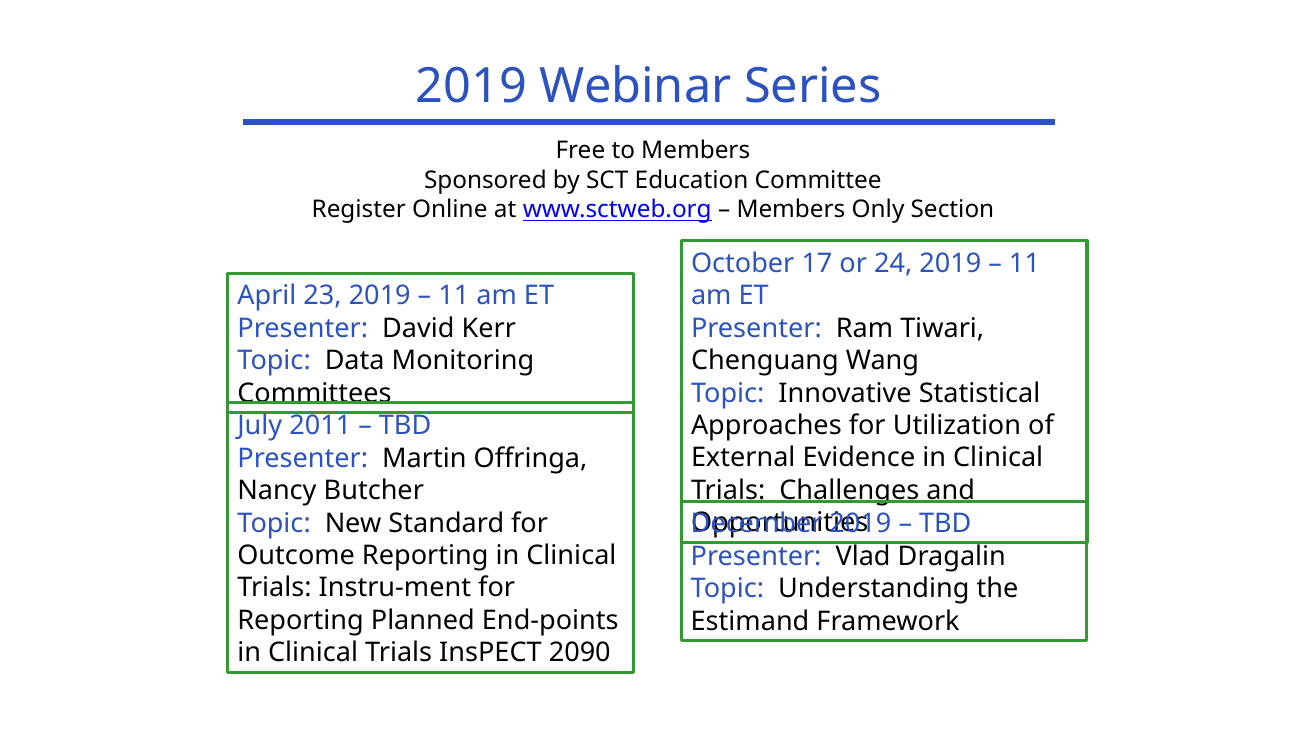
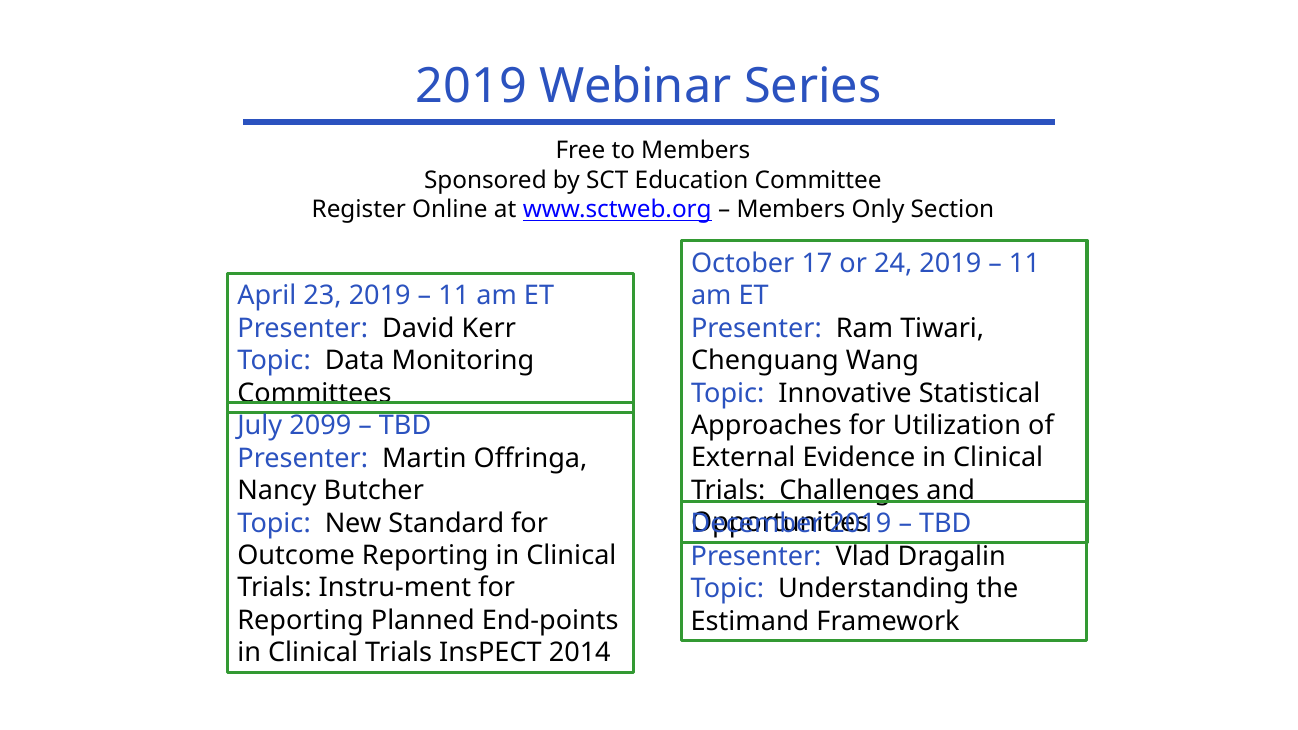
2011: 2011 -> 2099 (320, 426)
2090: 2090 -> 2014 (580, 653)
